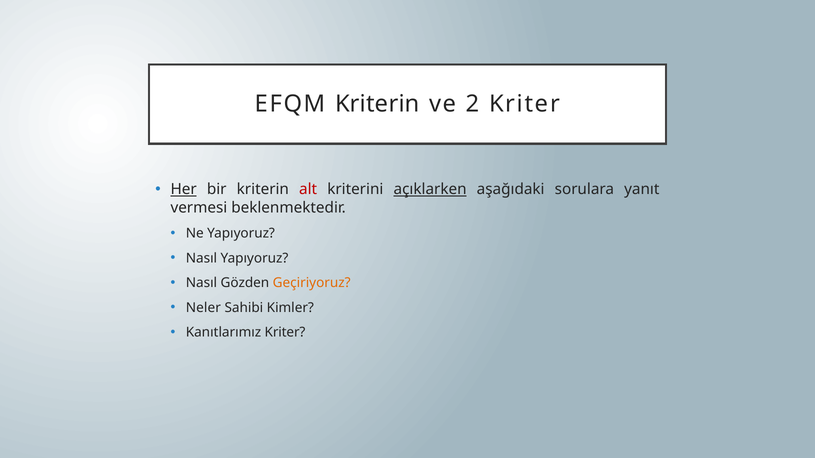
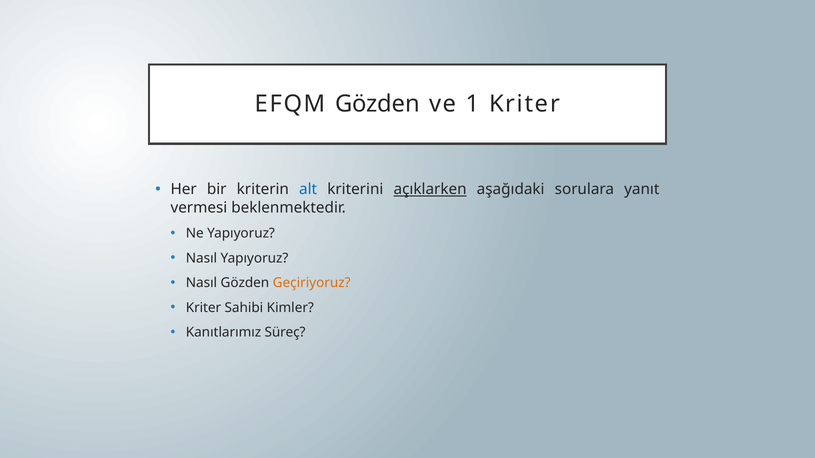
EFQM Kriterin: Kriterin -> Gözden (377, 104)
2: 2 -> 1 (473, 104)
Her underline: present -> none (184, 190)
alt colour: red -> blue (308, 190)
Neler: Neler -> Kriter (203, 308)
Kanıtlarımız Kriter: Kriter -> Süreç (285, 333)
